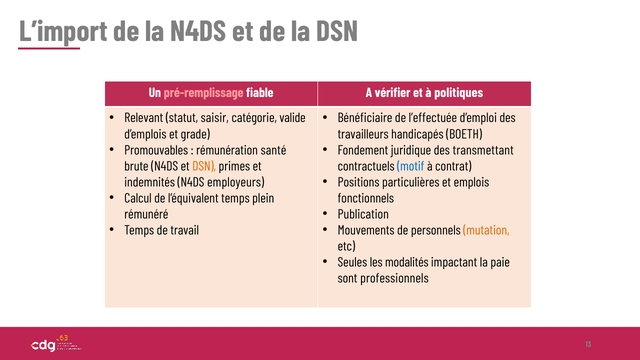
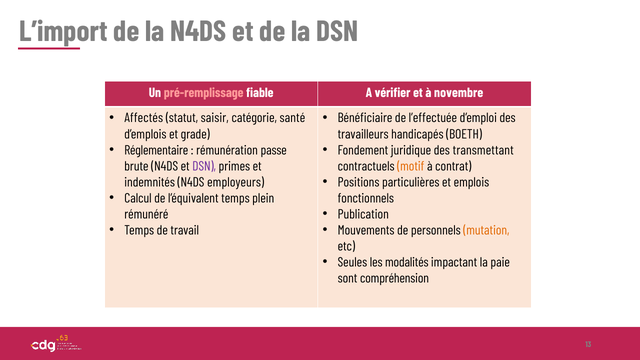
politiques: politiques -> novembre (459, 93)
Relevant: Relevant -> Affectés (144, 118)
valide: valide -> santé (292, 118)
Promouvables: Promouvables -> Réglementaire (156, 150)
santé: santé -> passe (274, 150)
DSN colour: orange -> purple (204, 166)
motif colour: blue -> orange (411, 166)
professionnels: professionnels -> compréhension (395, 278)
